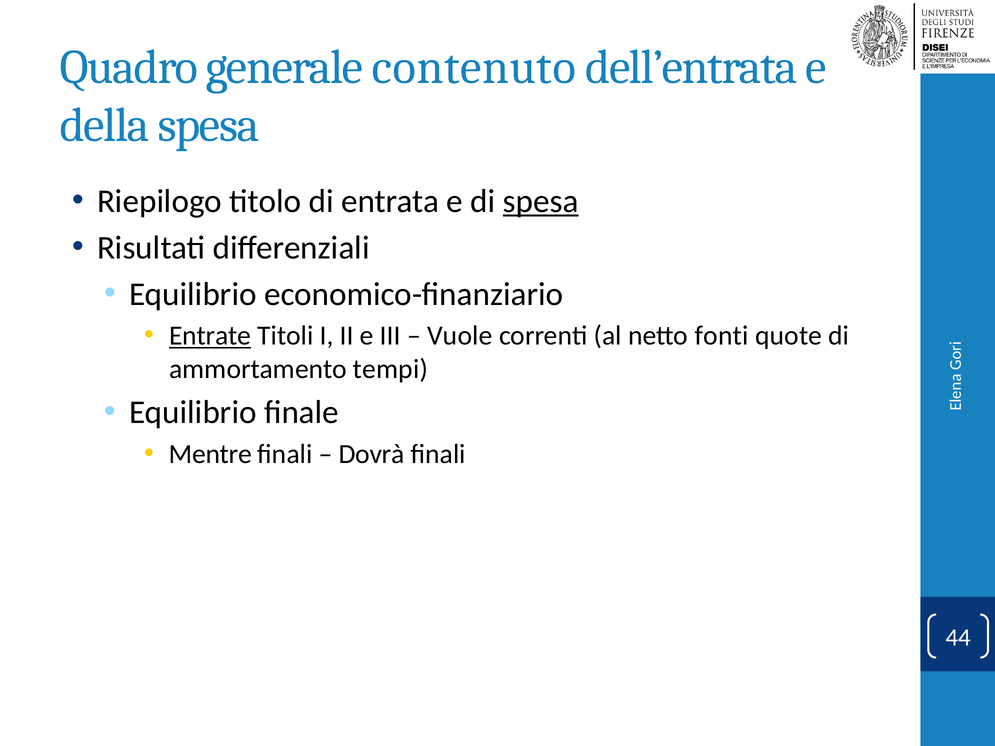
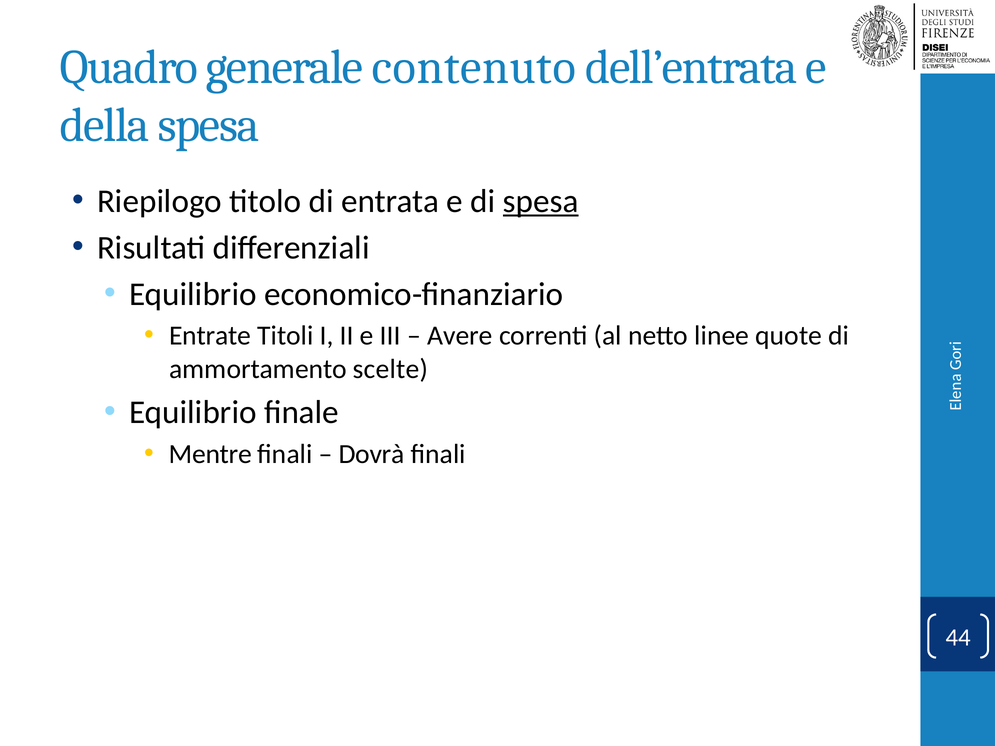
Entrate underline: present -> none (210, 336)
Vuole: Vuole -> Avere (460, 336)
fonti: fonti -> linee (722, 336)
tempi: tempi -> scelte (390, 369)
